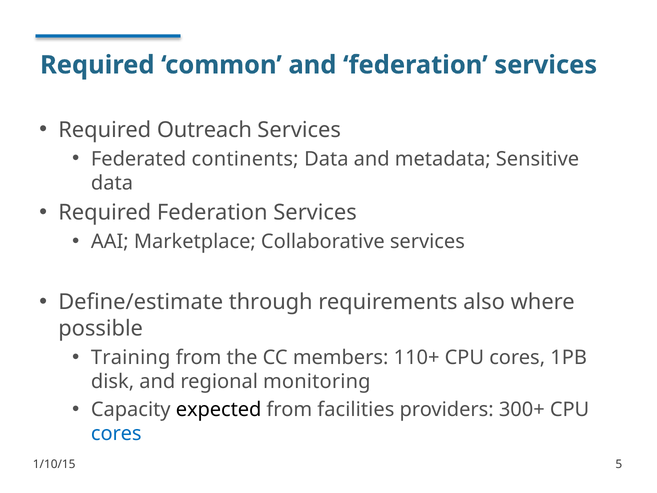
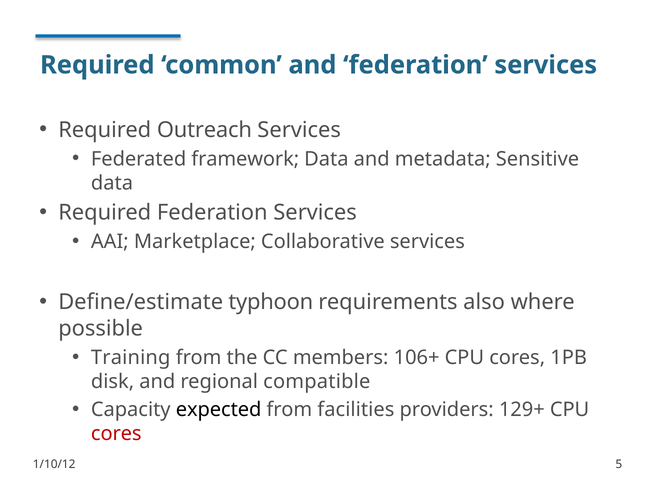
continents: continents -> framework (245, 159)
through: through -> typhoon (271, 302)
110+: 110+ -> 106+ (417, 357)
monitoring: monitoring -> compatible (317, 381)
300+: 300+ -> 129+ (522, 409)
cores colour: blue -> red (116, 434)
1/10/15: 1/10/15 -> 1/10/12 (54, 464)
